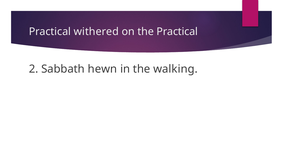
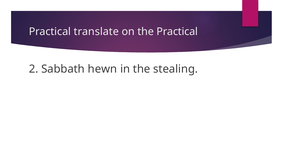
withered: withered -> translate (96, 32)
walking: walking -> stealing (176, 69)
